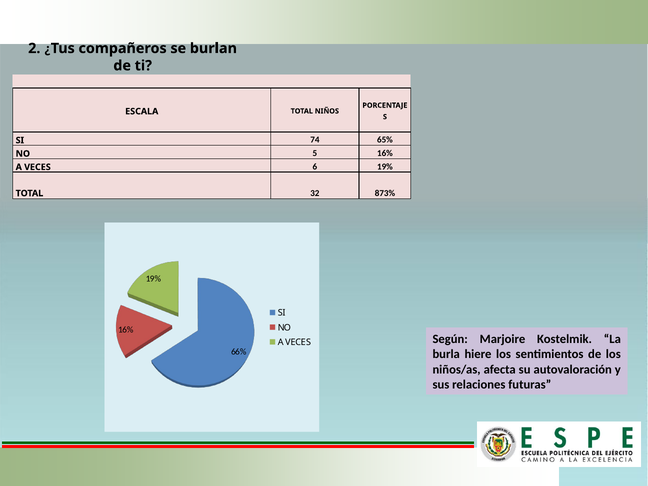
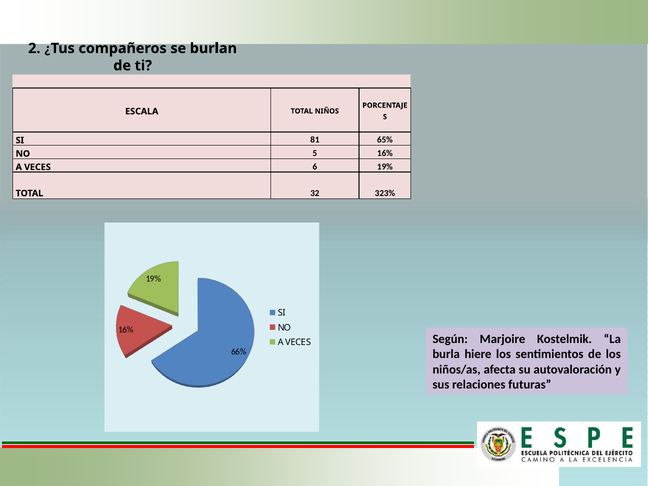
74: 74 -> 81 (315, 140)
873%: 873% -> 323% (385, 193)
